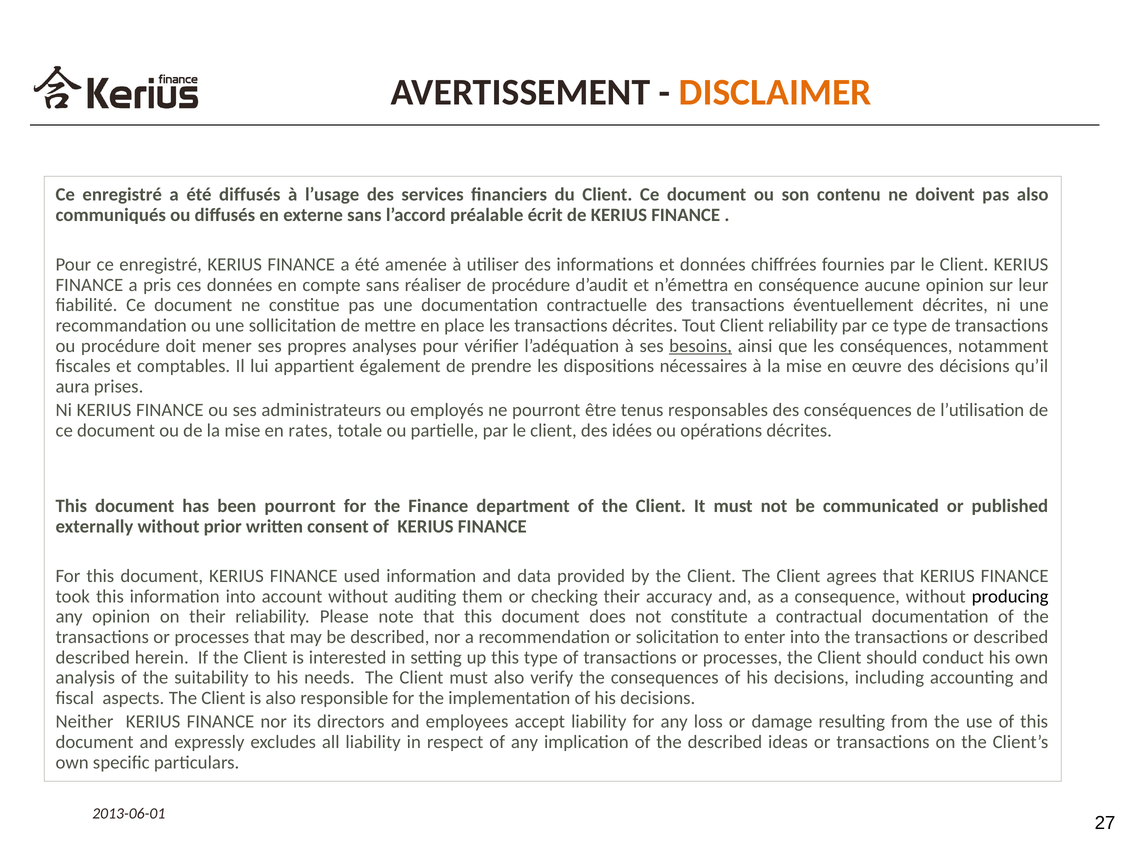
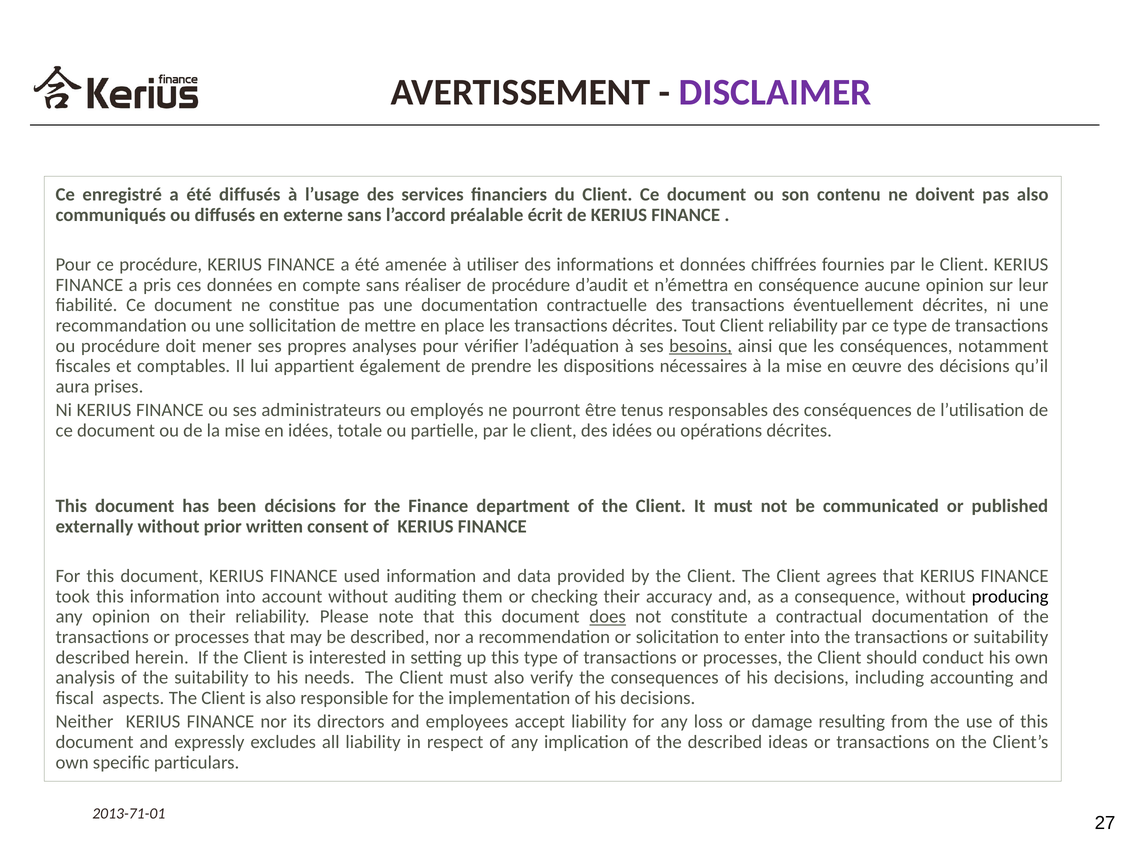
DISCLAIMER colour: orange -> purple (775, 92)
Pour ce enregistré: enregistré -> procédure (161, 265)
en rates: rates -> idées (311, 431)
been pourront: pourront -> décisions (300, 506)
does underline: none -> present (608, 617)
or described: described -> suitability (1011, 637)
2013-06-01: 2013-06-01 -> 2013-71-01 (129, 814)
